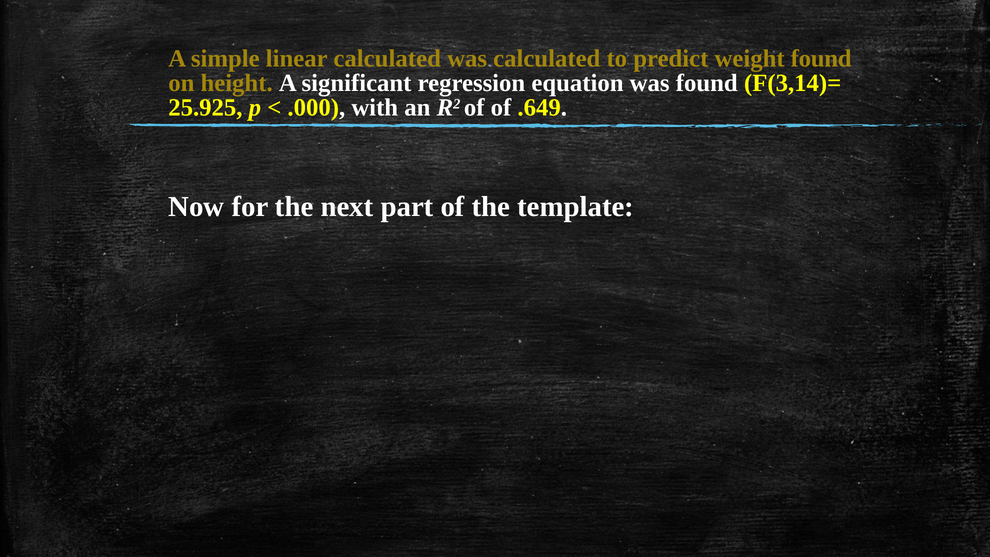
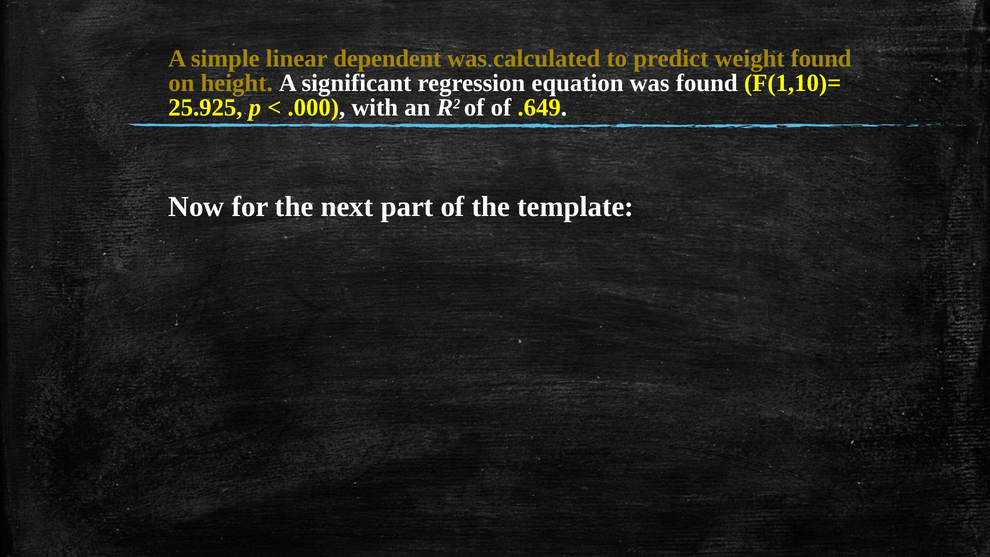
linear calculated: calculated -> dependent (387, 59)
F(3,14)=: F(3,14)= -> F(1,10)= (793, 83)
